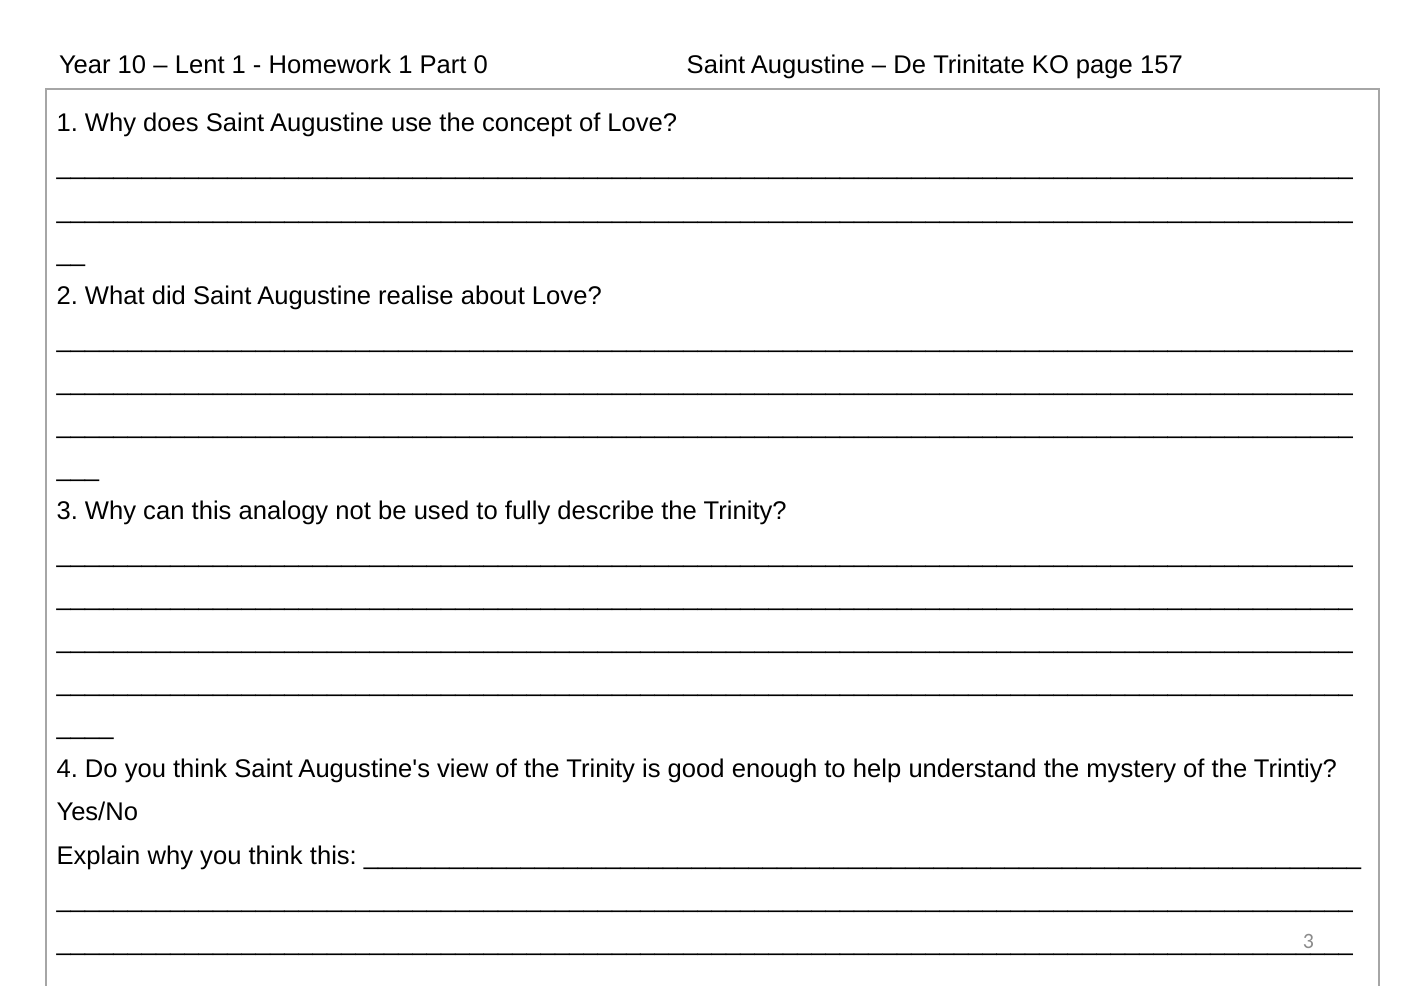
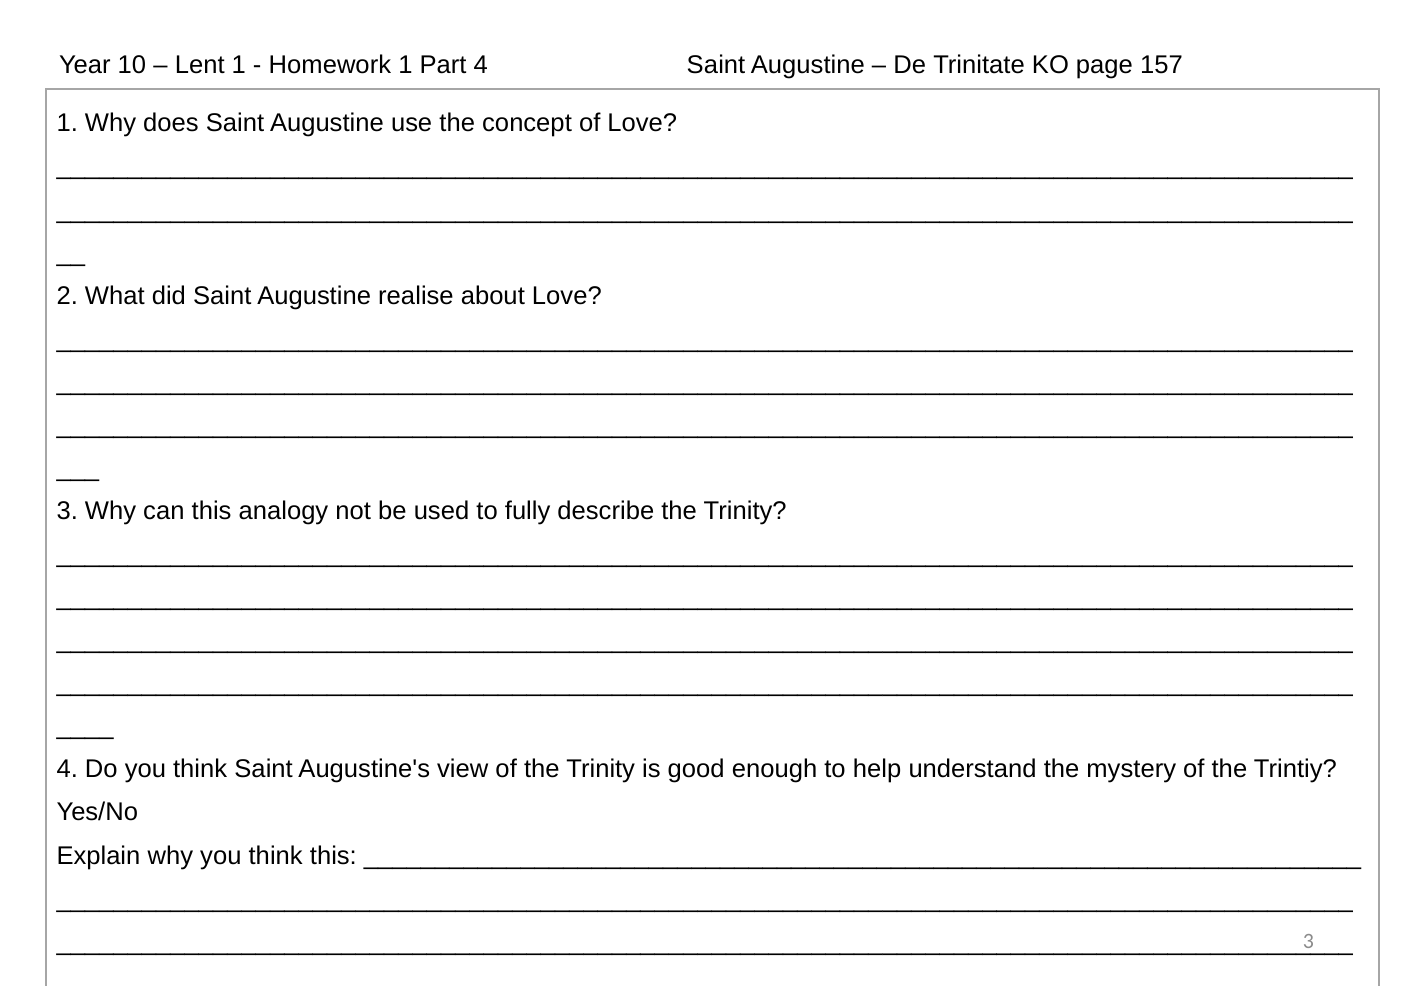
Part 0: 0 -> 4 (481, 65)
